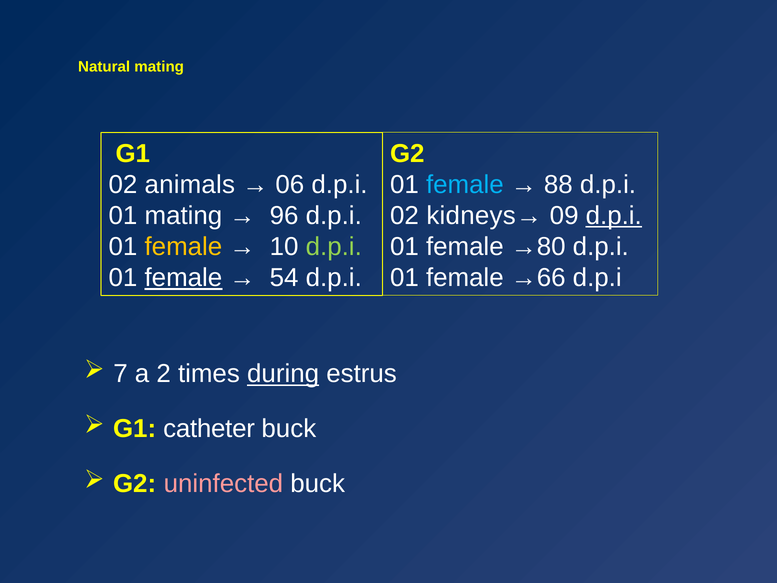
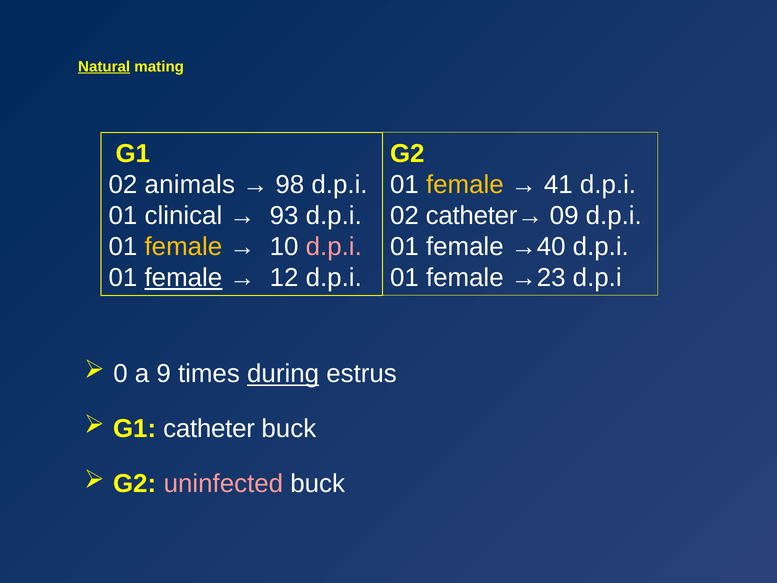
Natural underline: none -> present (104, 67)
06: 06 -> 98 (290, 185)
female colour: light blue -> yellow (465, 185)
88: 88 -> 41 (558, 185)
01 mating: mating -> clinical (183, 216)
96: 96 -> 93 (284, 216)
kidneys→: kidneys→ -> catheter→ (484, 216)
d.p.i underline: present -> none (614, 216)
d.p.i colour: light green -> pink (334, 247)
→80: →80 -> →40 (538, 247)
54: 54 -> 12 (284, 278)
→66: →66 -> →23 (538, 278)
7: 7 -> 0 (121, 374)
2: 2 -> 9 (164, 374)
